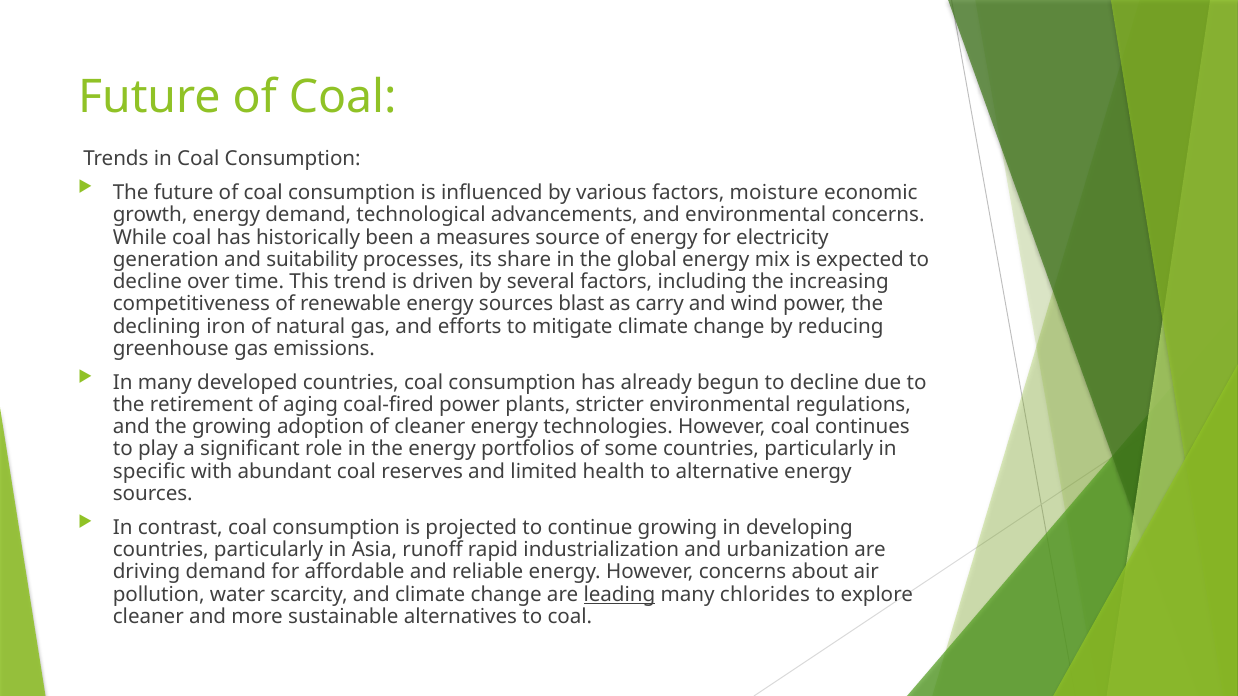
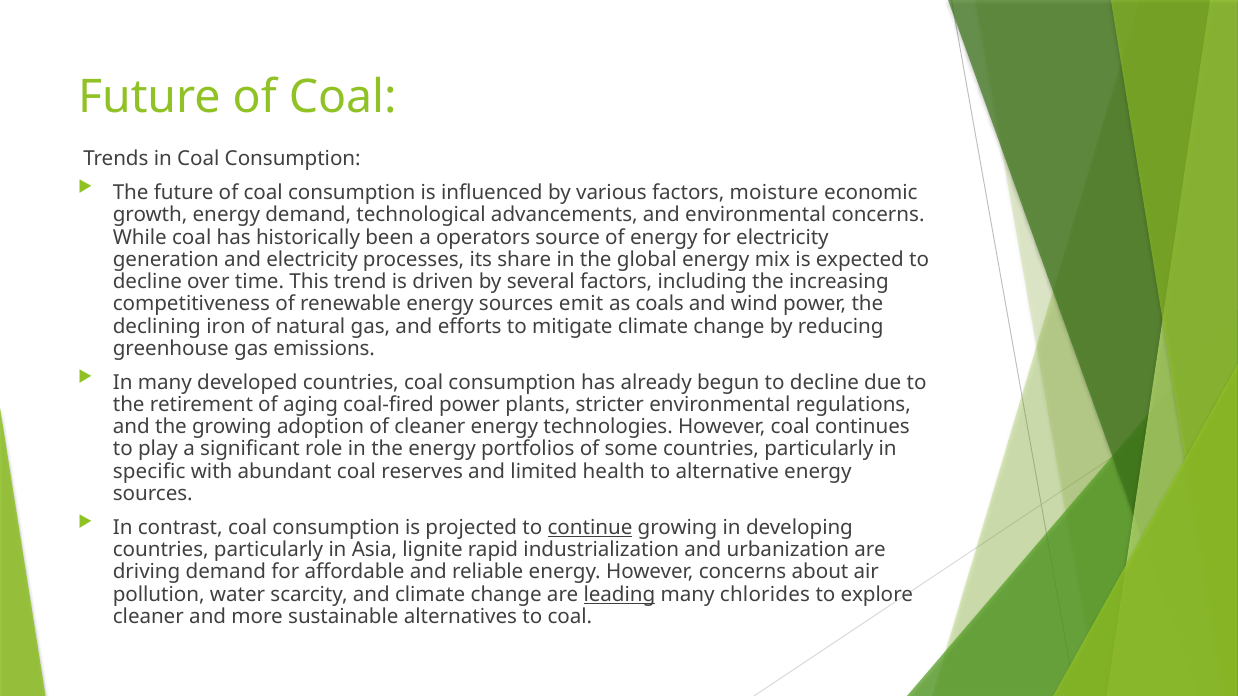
measures: measures -> operators (483, 237)
and suitability: suitability -> electricity (312, 260)
blast: blast -> emit (581, 304)
carry: carry -> coals (660, 304)
continue underline: none -> present (590, 528)
runoff: runoff -> lignite (433, 550)
